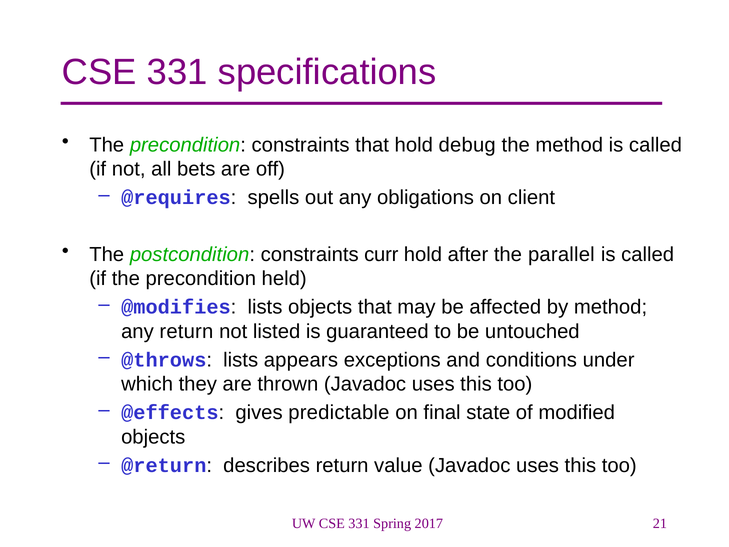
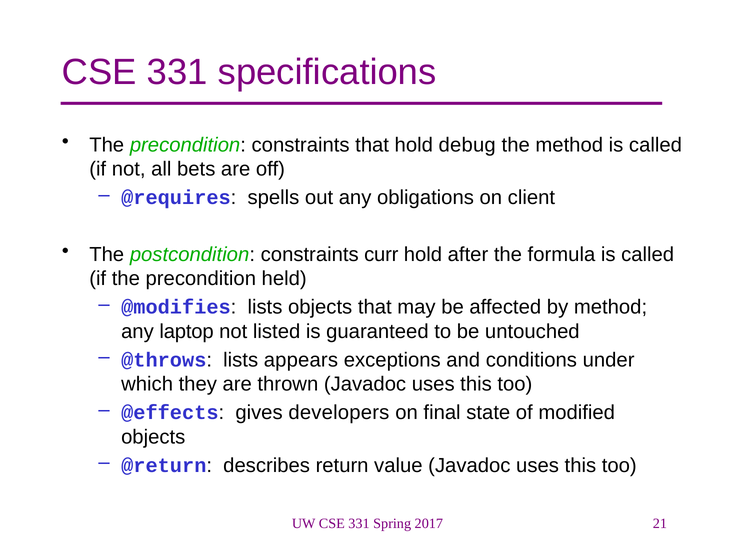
parallel: parallel -> formula (561, 254)
any return: return -> laptop (187, 331)
predictable: predictable -> developers (339, 412)
